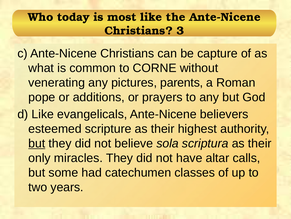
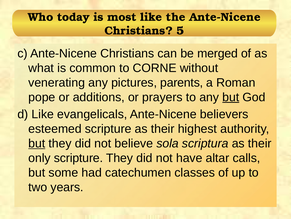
3: 3 -> 5 (180, 31)
capture: capture -> merged (218, 53)
but underline: none -> present (231, 97)
only miracles: miracles -> scripture (78, 158)
